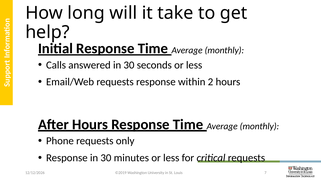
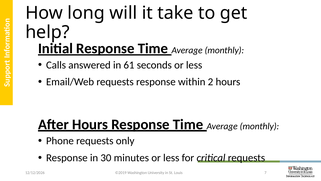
answered in 30: 30 -> 61 (129, 65)
